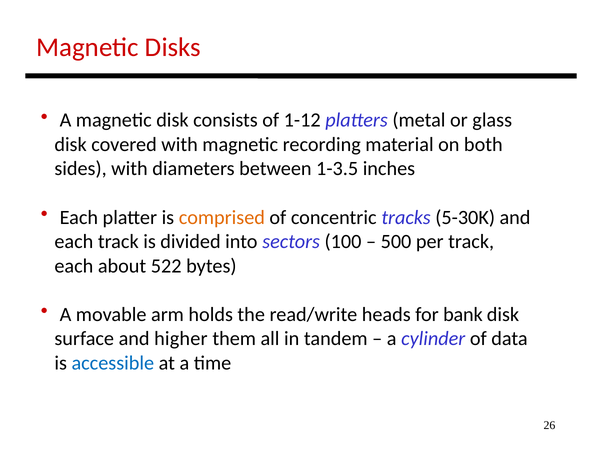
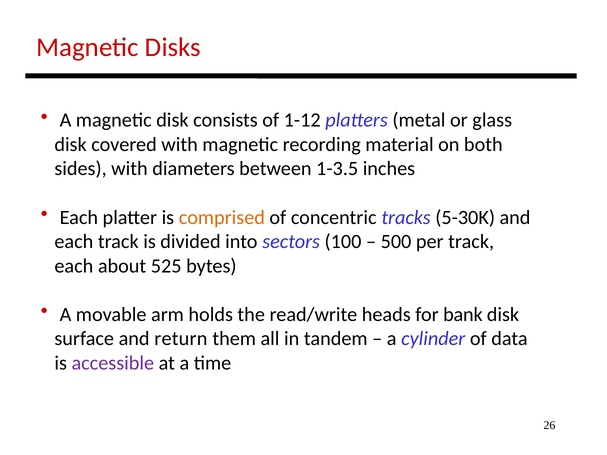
522: 522 -> 525 (166, 266)
higher: higher -> return (181, 339)
accessible colour: blue -> purple (113, 363)
